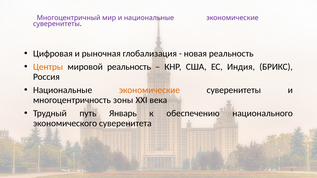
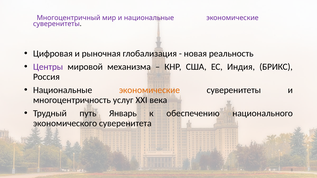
Центры colour: orange -> purple (48, 67)
мировой реальность: реальность -> механизма (129, 67)
зоны: зоны -> услуг (123, 100)
